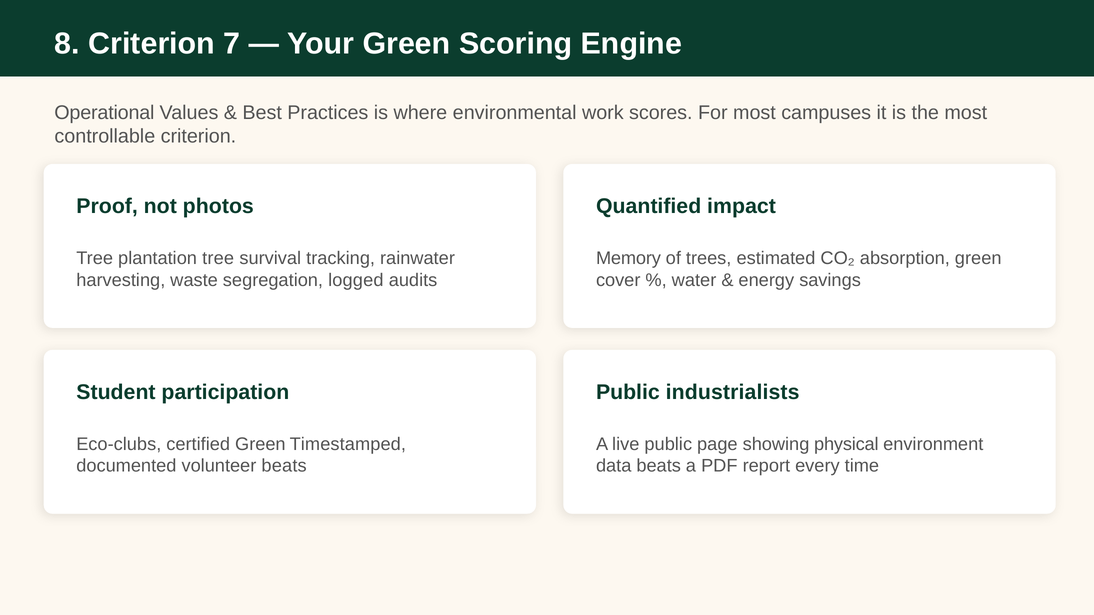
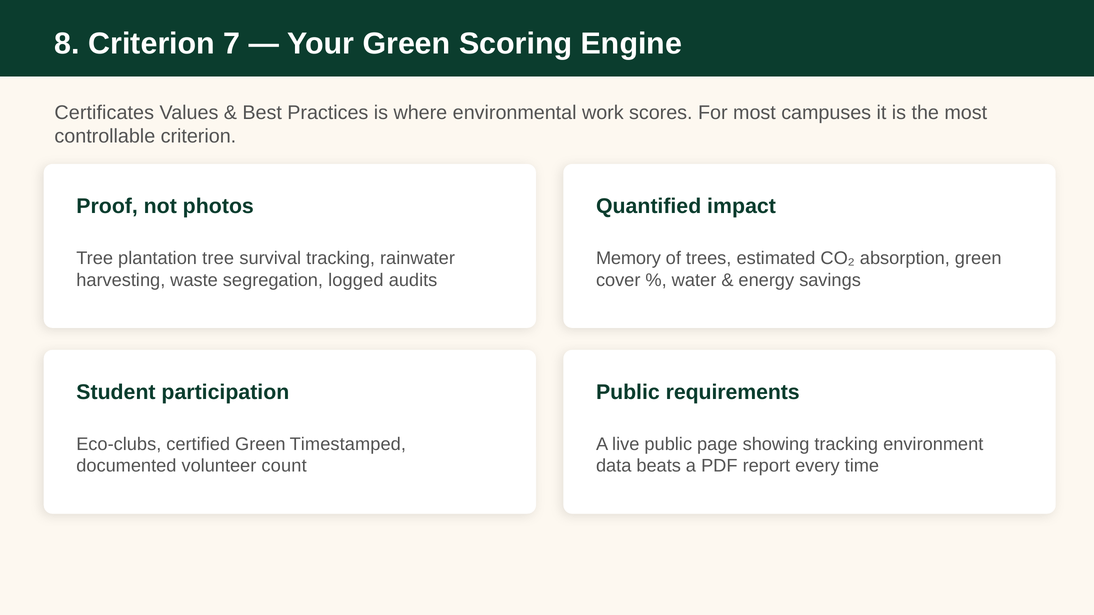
Operational: Operational -> Certificates (104, 113)
industrialists: industrialists -> requirements (733, 393)
showing physical: physical -> tracking (846, 444)
volunteer beats: beats -> count (284, 466)
